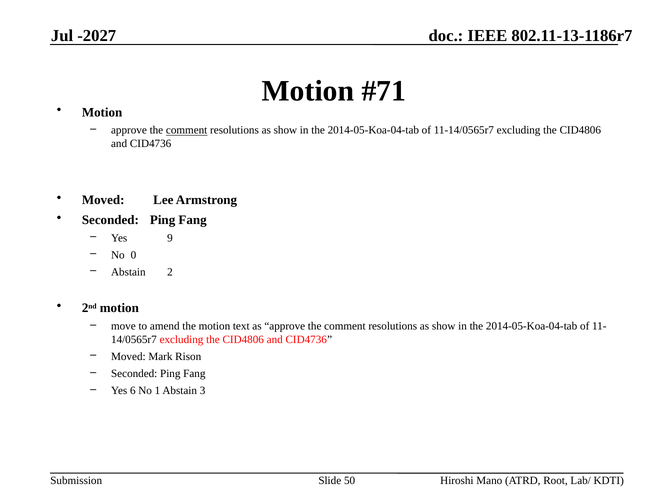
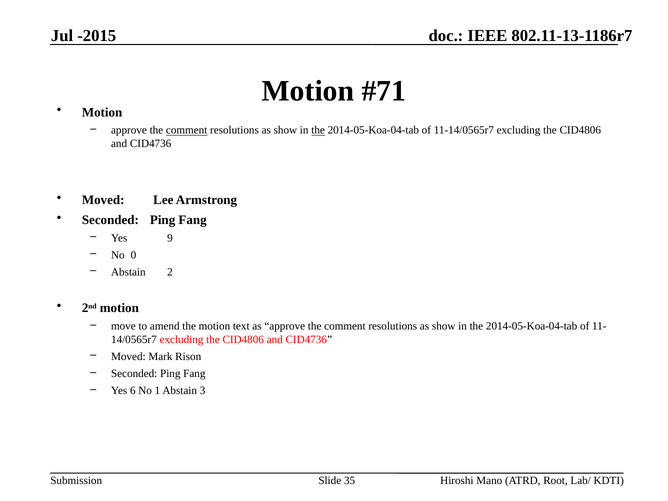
-2027: -2027 -> -2015 (97, 36)
the underline: none -> present (318, 130)
50: 50 -> 35 (350, 480)
